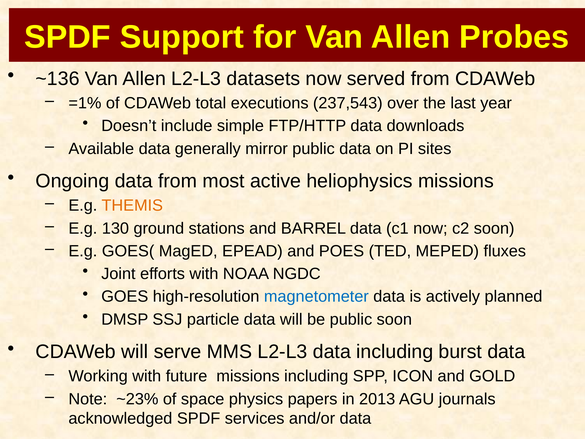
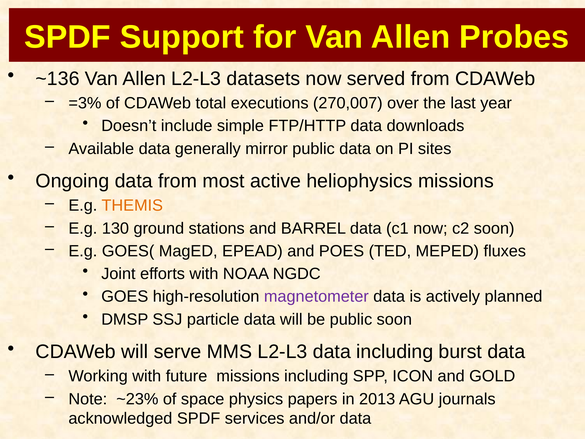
=1%: =1% -> =3% (85, 103)
237,543: 237,543 -> 270,007 (348, 103)
magnetometer colour: blue -> purple (316, 296)
